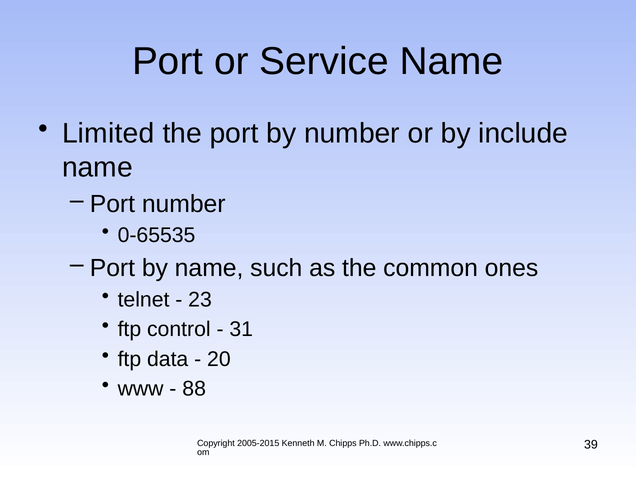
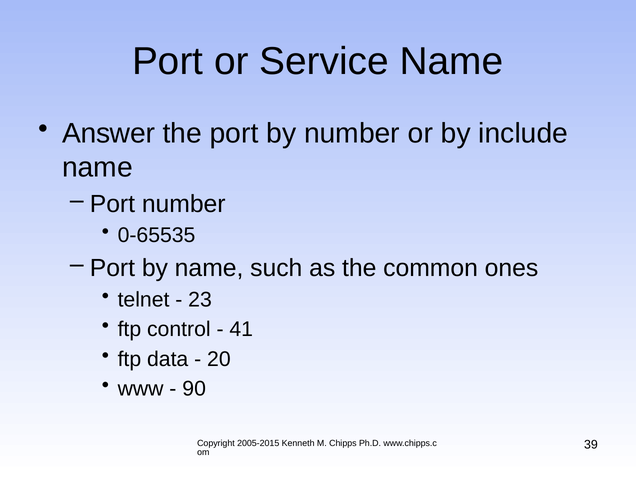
Limited: Limited -> Answer (109, 133)
31: 31 -> 41 (241, 329)
88: 88 -> 90 (194, 389)
